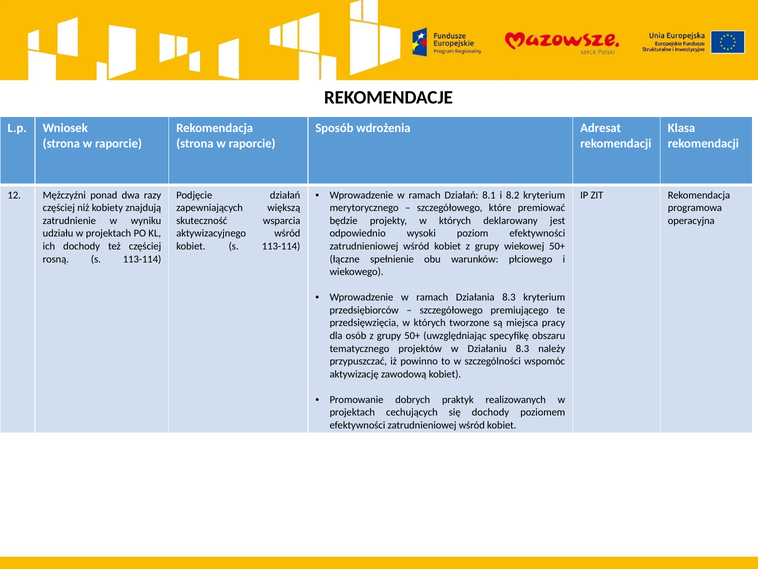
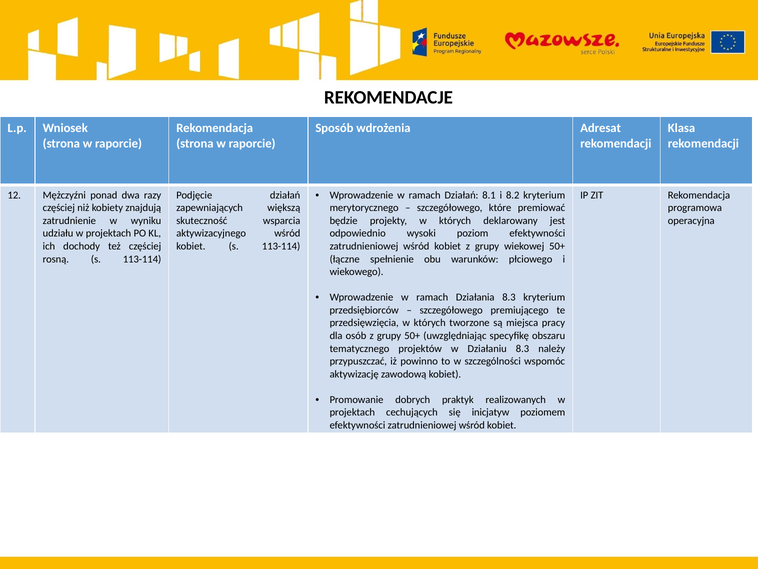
się dochody: dochody -> inicjatyw (491, 412)
